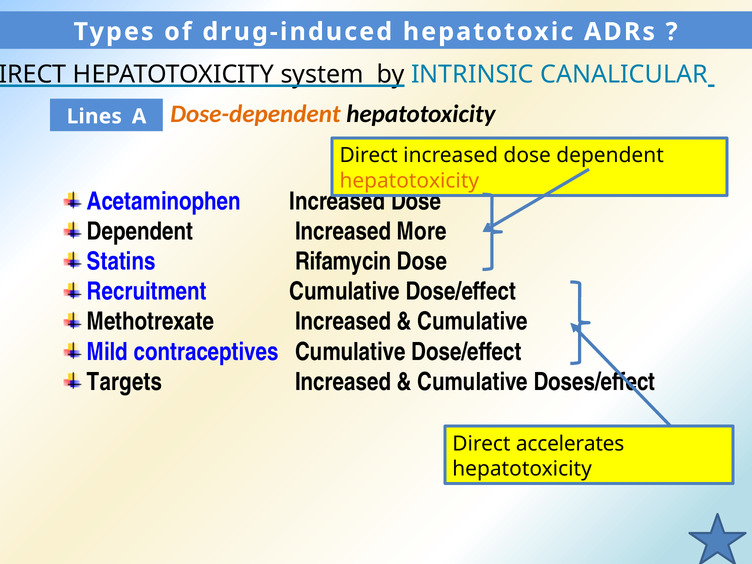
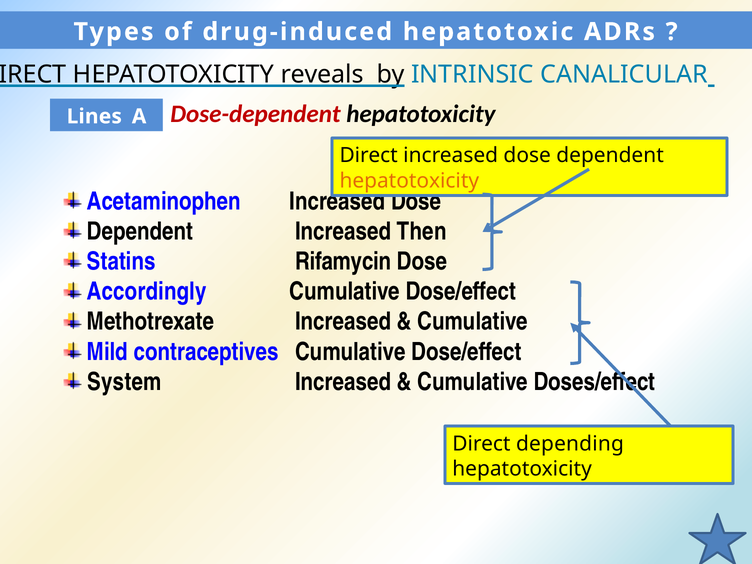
system: system -> reveals (322, 74)
Dose-dependent colour: orange -> red (255, 114)
More: More -> Then (422, 231)
Recruitment: Recruitment -> Accordingly (147, 292)
Targets: Targets -> System (125, 382)
accelerates: accelerates -> depending (570, 444)
